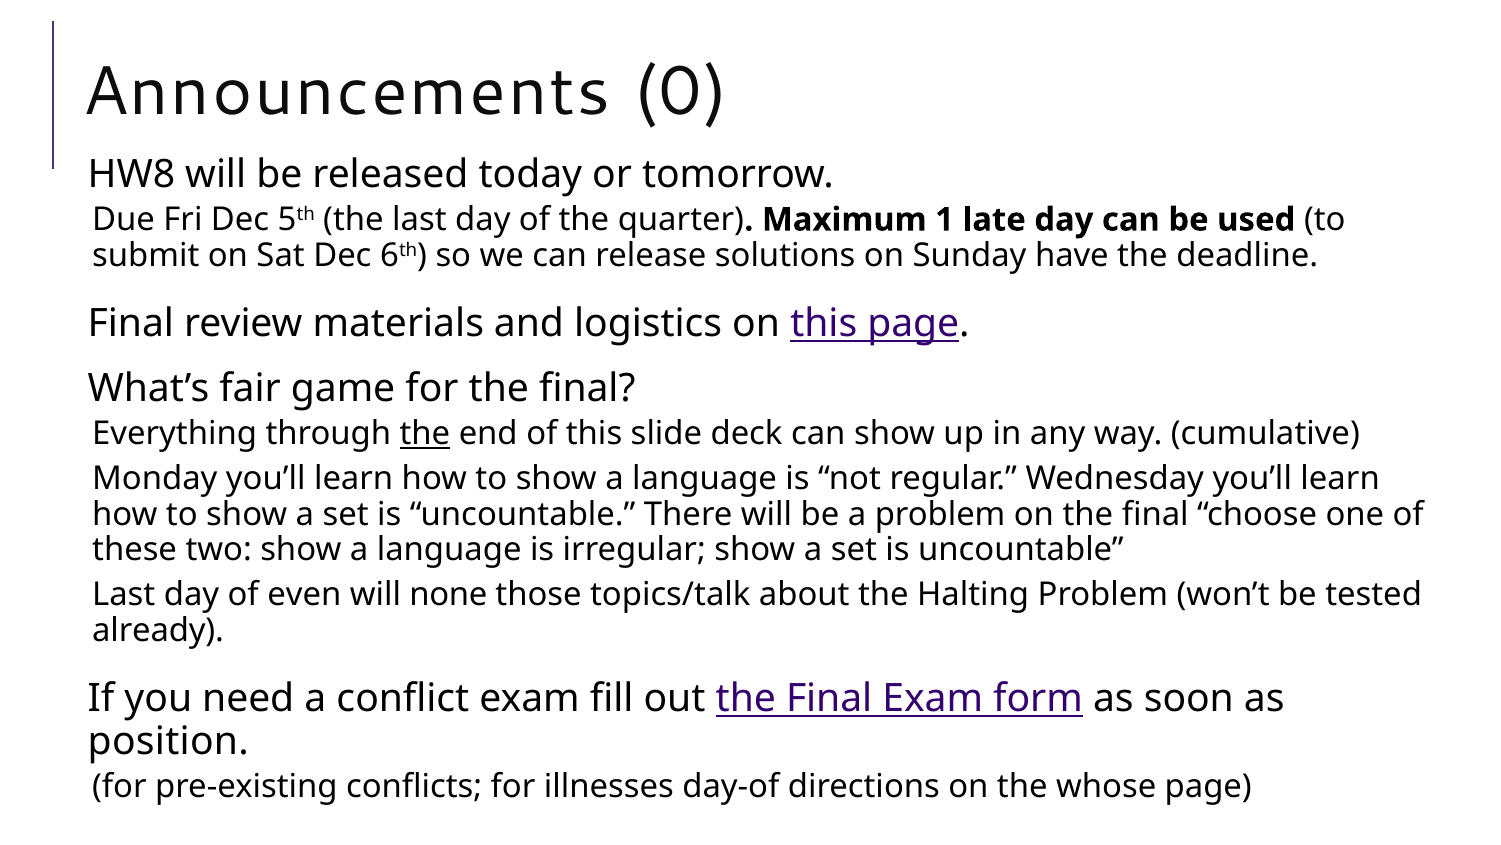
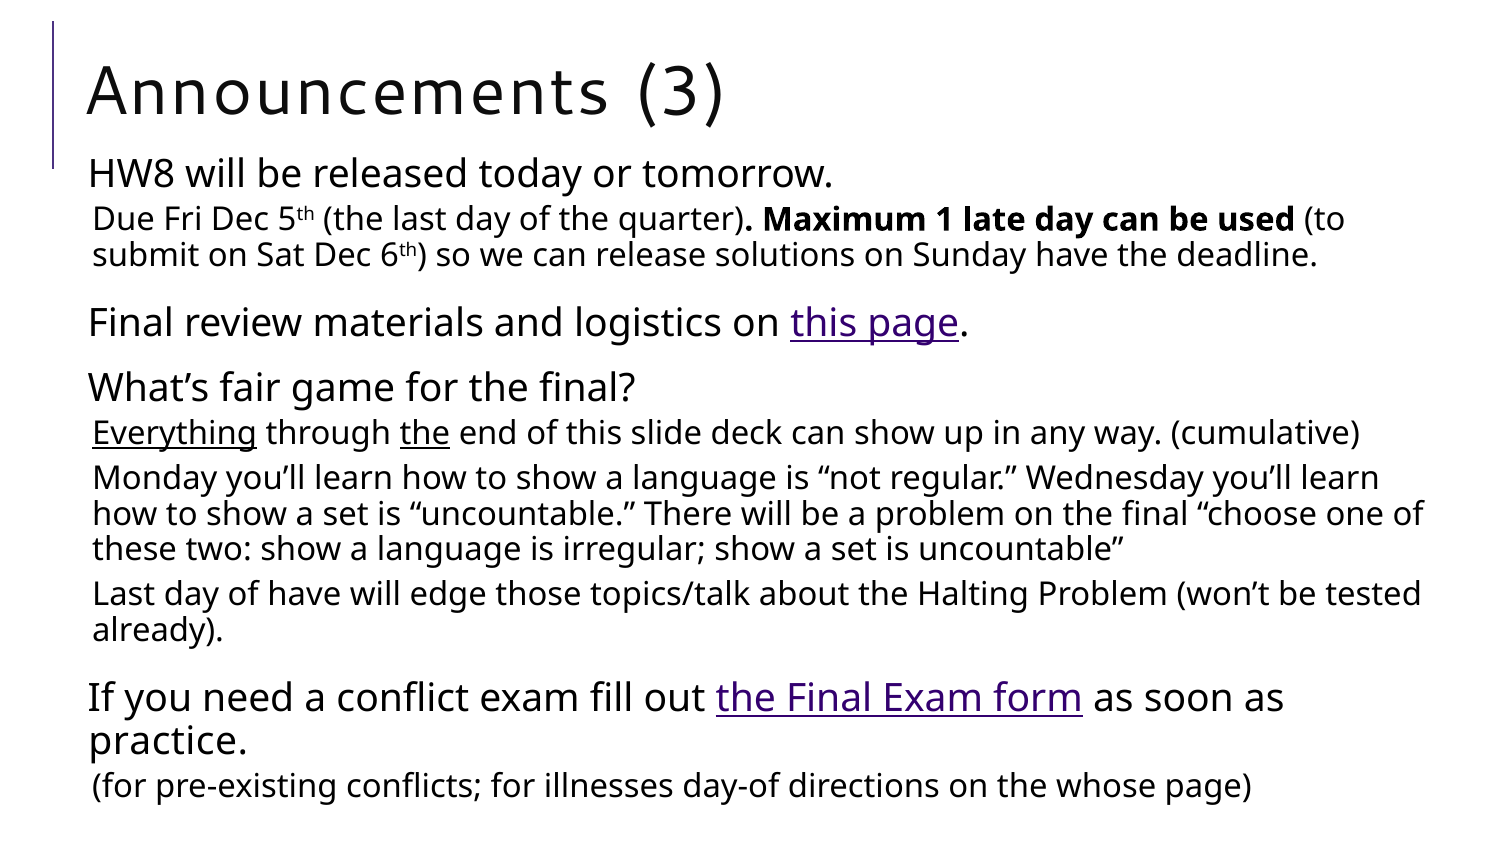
0: 0 -> 3 (681, 92)
Everything underline: none -> present (175, 434)
of even: even -> have (304, 594)
none: none -> edge (448, 594)
position: position -> practice (168, 741)
